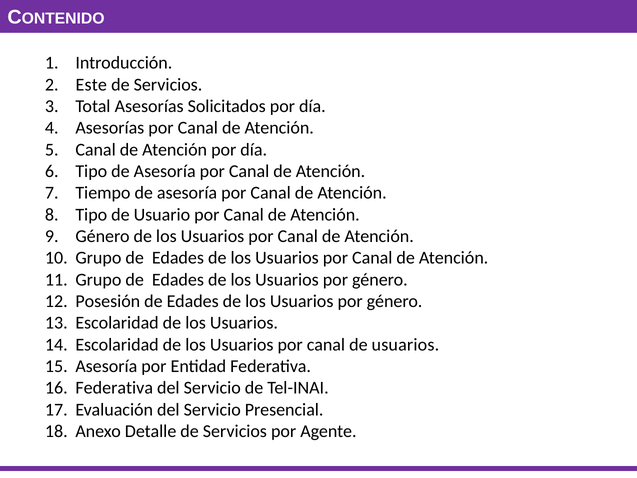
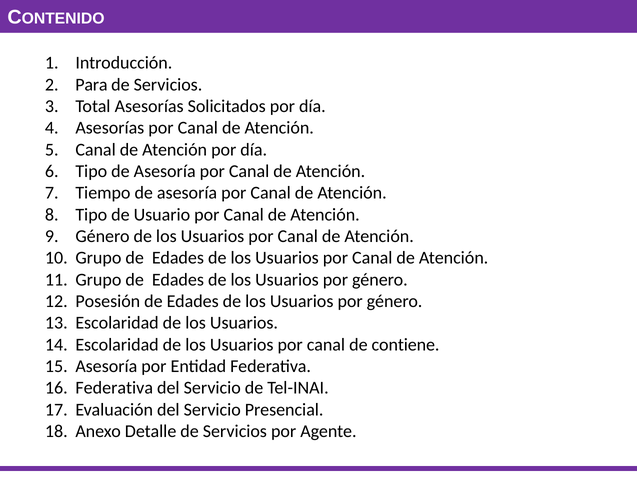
Este: Este -> Para (91, 85)
de usuarios: usuarios -> contiene (406, 345)
